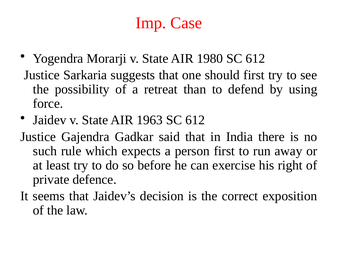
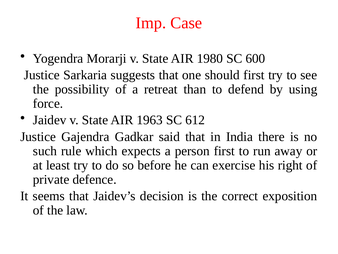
1980 SC 612: 612 -> 600 (255, 58)
